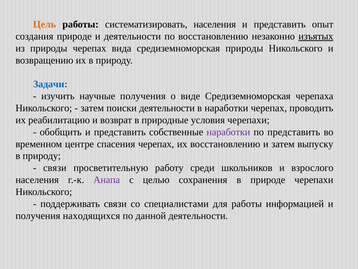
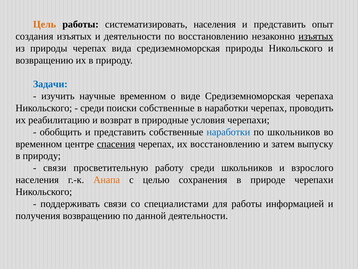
создания природе: природе -> изъятых (74, 36)
научные получения: получения -> временном (143, 96)
затем: затем -> среди (92, 108)
поиски деятельности: деятельности -> собственные (167, 108)
наработки colour: purple -> blue (228, 132)
по представить: представить -> школьников (294, 132)
спасения underline: none -> present (116, 144)
Анапа colour: purple -> orange (107, 180)
получения находящихся: находящихся -> возвращению (92, 215)
